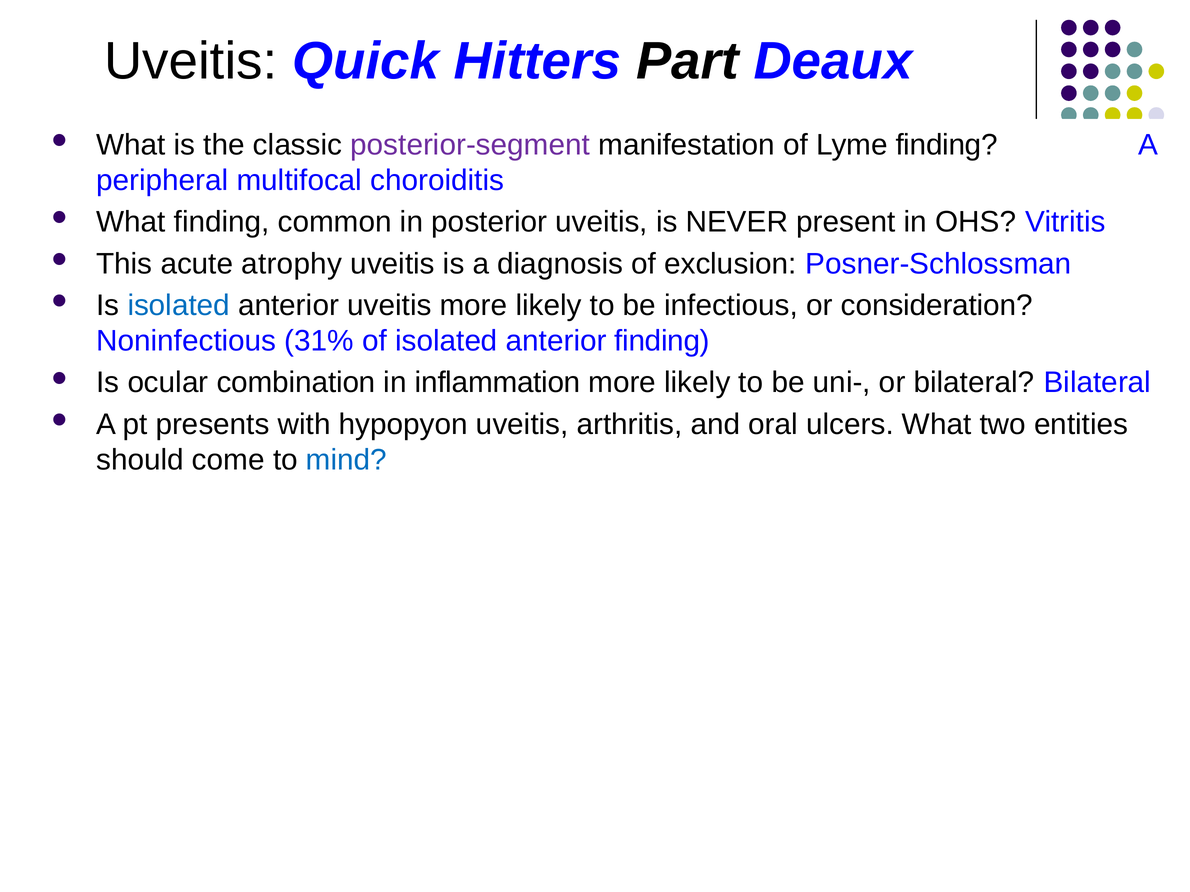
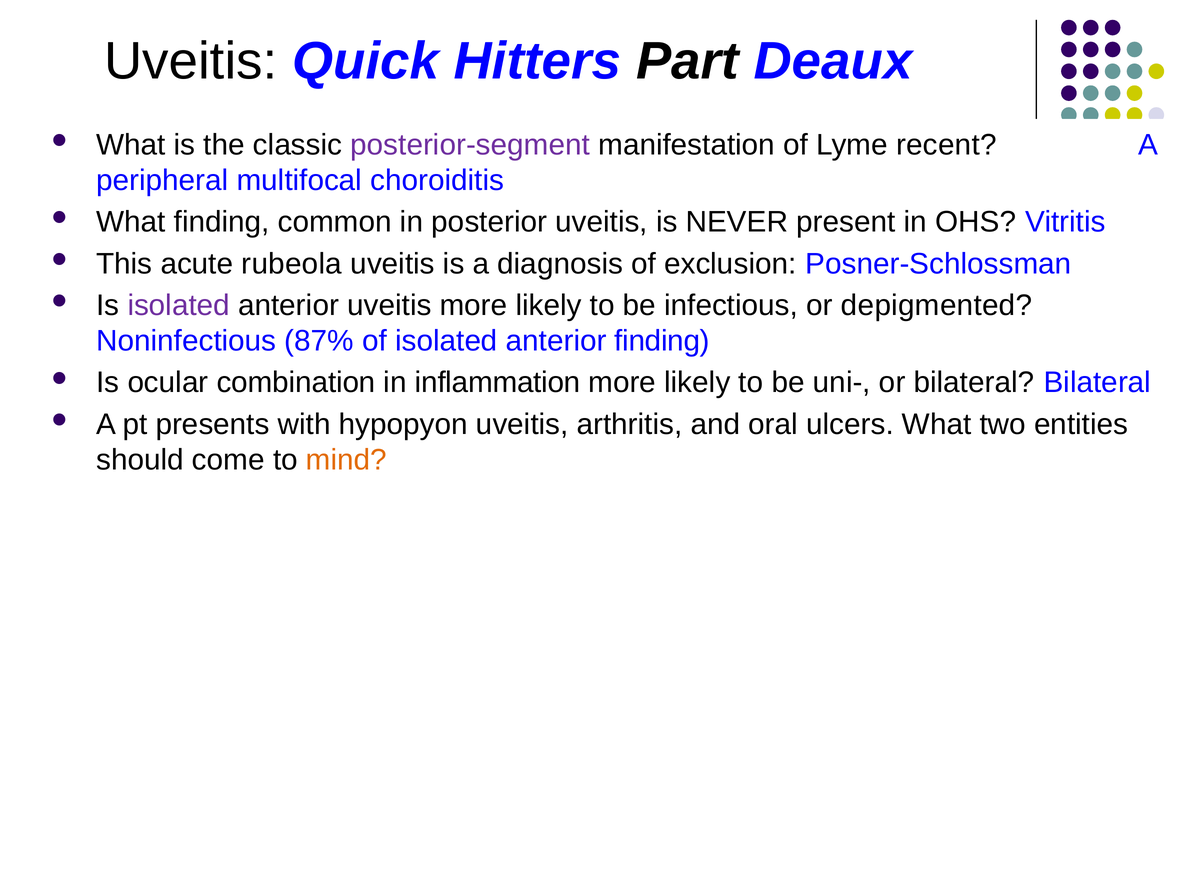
Lyme finding: finding -> recent (946, 145)
atrophy: atrophy -> rubeola (292, 264)
isolated colour: blue -> purple (179, 306)
consideration: consideration -> depigmented (937, 306)
31%: 31% -> 87% (319, 341)
mind colour: blue -> orange (346, 460)
